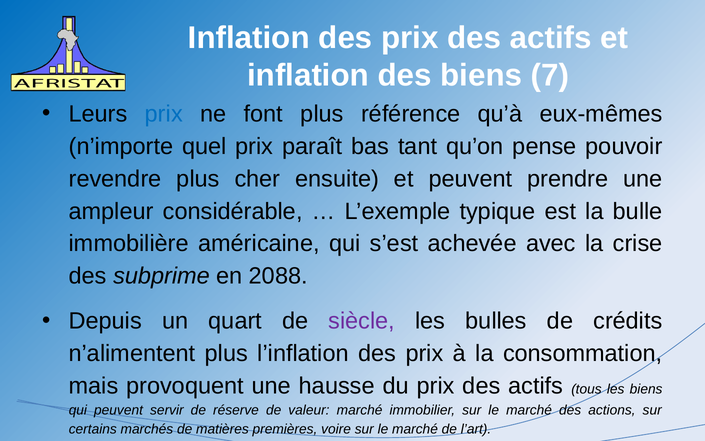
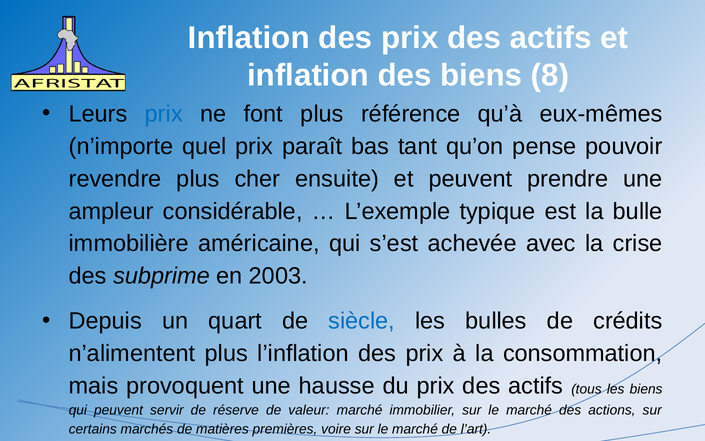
7: 7 -> 8 (550, 75)
2088: 2088 -> 2003 (278, 276)
siècle colour: purple -> blue (362, 321)
